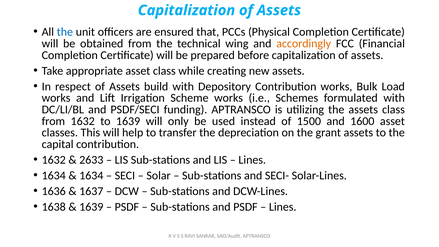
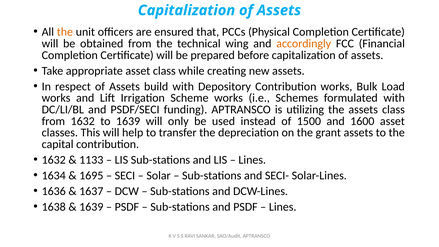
the colour: blue -> orange (65, 32)
2633: 2633 -> 1133 (91, 160)
1634: 1634 -> 1695 (91, 175)
